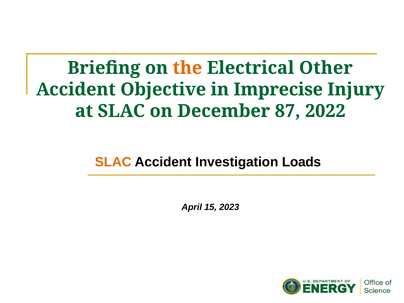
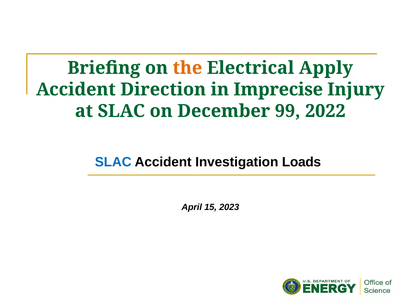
Other: Other -> Apply (326, 68)
Objective: Objective -> Direction (163, 89)
87: 87 -> 99 (288, 111)
SLAC colour: orange -> blue (113, 162)
